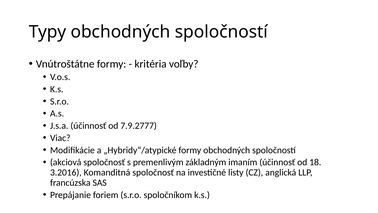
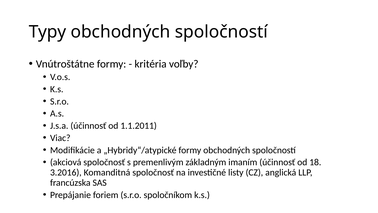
7.9.2777: 7.9.2777 -> 1.1.2011 (139, 126)
